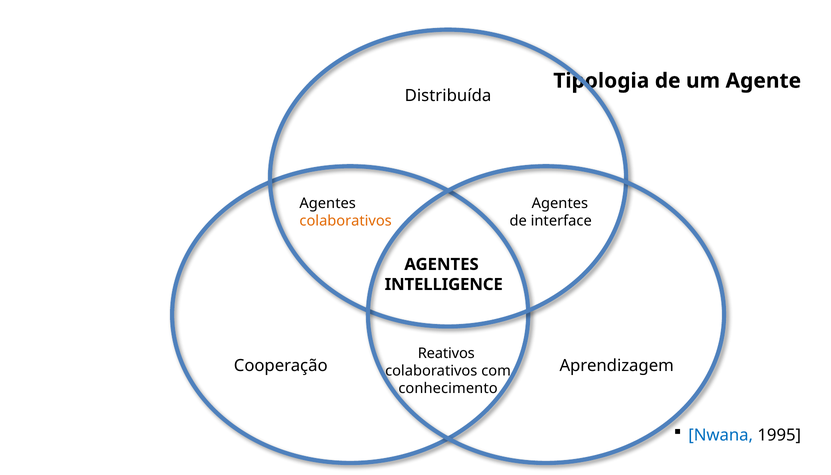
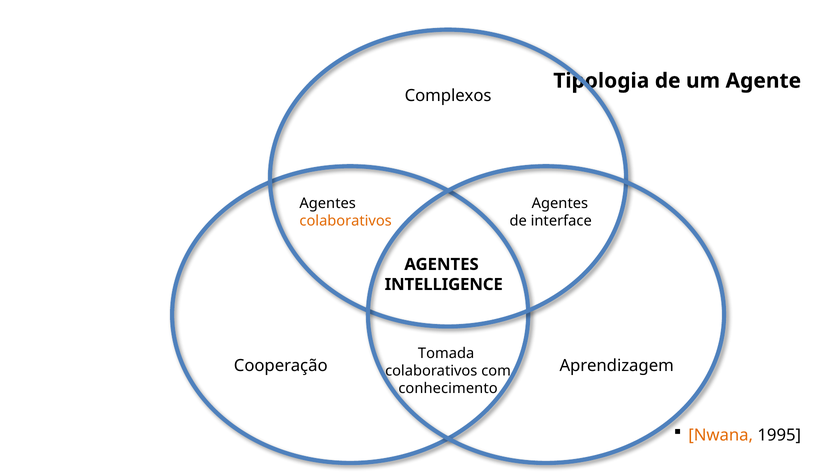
Distribuída: Distribuída -> Complexos (448, 96)
Reativos: Reativos -> Tomada (446, 353)
Nwana colour: blue -> orange (721, 435)
